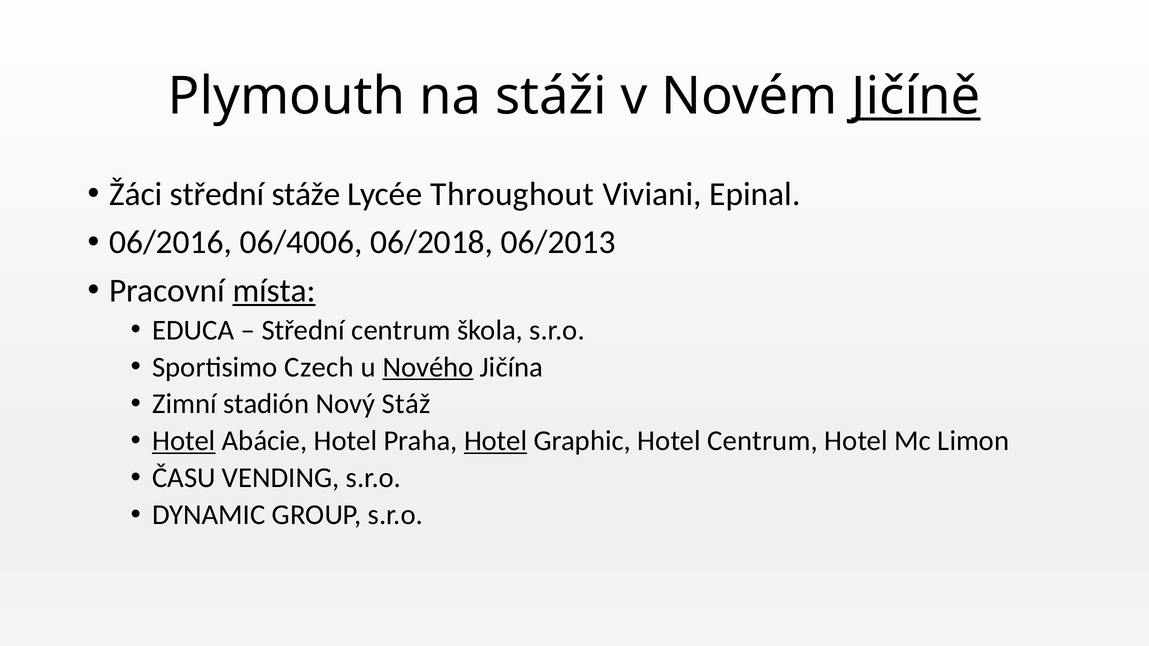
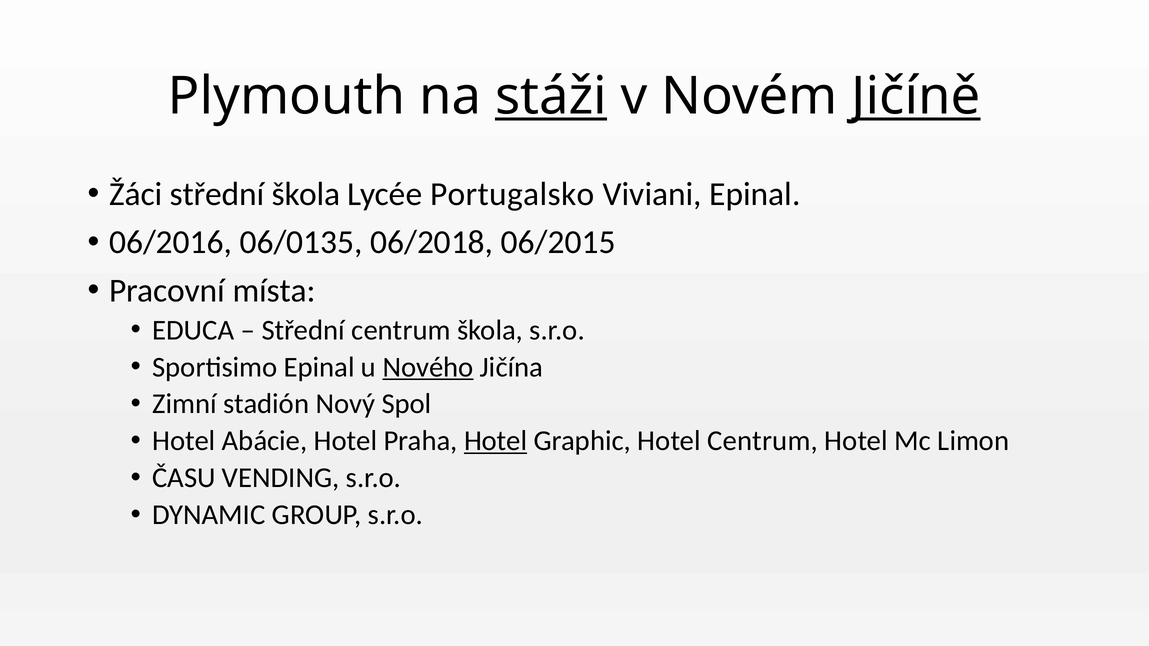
stáži underline: none -> present (551, 97)
střední stáže: stáže -> škola (306, 194)
Throughout: Throughout -> Portugalsko (512, 194)
06/4006: 06/4006 -> 06/0135 (301, 242)
06/2013: 06/2013 -> 06/2015 (558, 242)
místa underline: present -> none (274, 291)
Sportisimo Czech: Czech -> Epinal (319, 367)
Stáž: Stáž -> Spol (407, 404)
Hotel underline: present -> none (184, 441)
